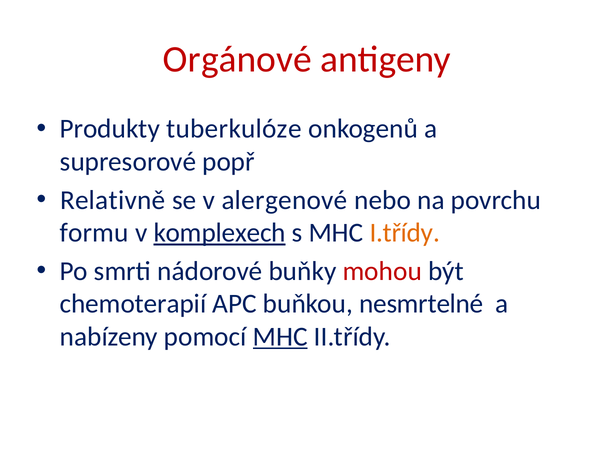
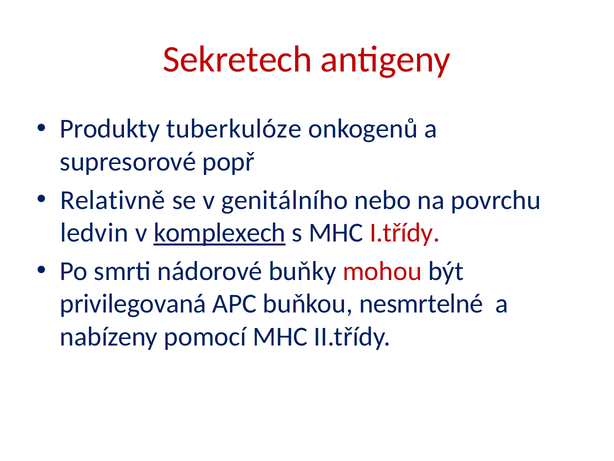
Orgánové: Orgánové -> Sekretech (238, 59)
alergenové: alergenové -> genitálního (285, 200)
formu: formu -> ledvin (94, 233)
I.třídy colour: orange -> red (405, 233)
chemoterapií: chemoterapií -> privilegovaná (133, 304)
MHC underline: present -> none (280, 336)
